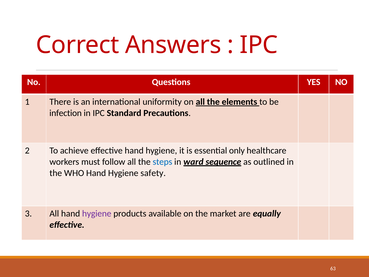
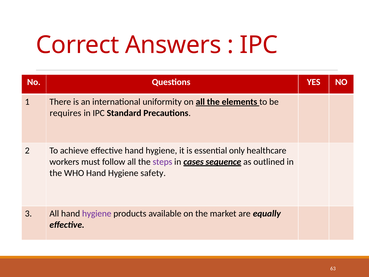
infection: infection -> requires (65, 113)
steps colour: blue -> purple (162, 162)
ward: ward -> cases (194, 162)
